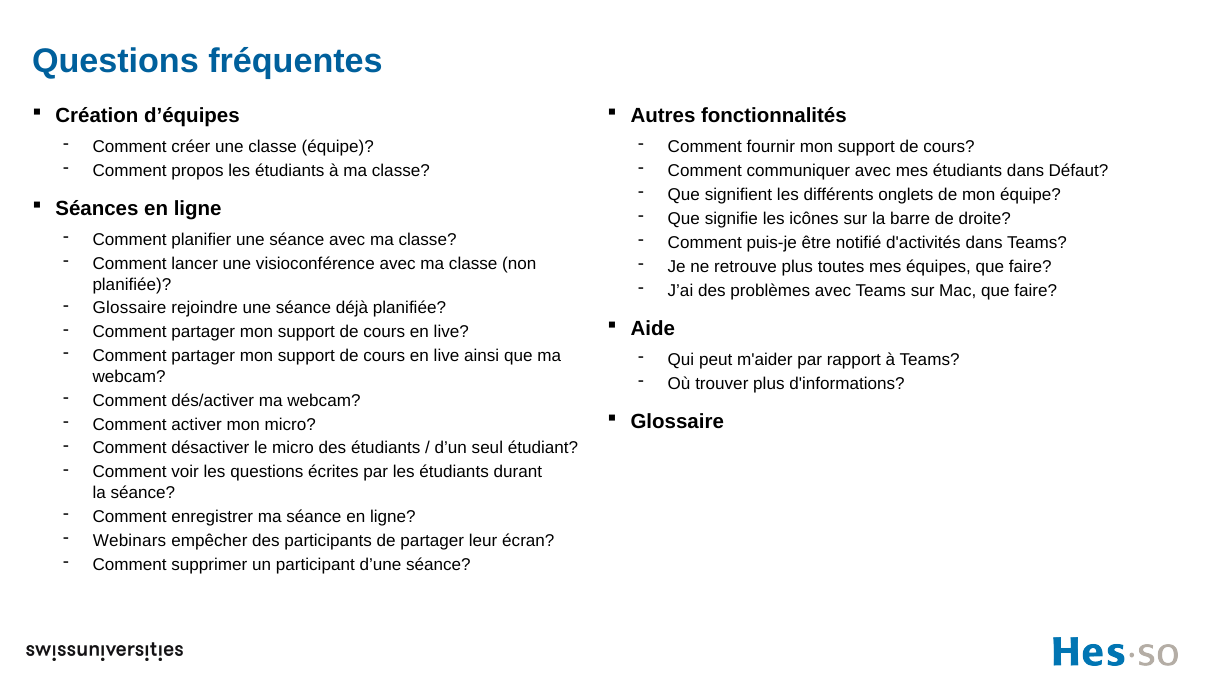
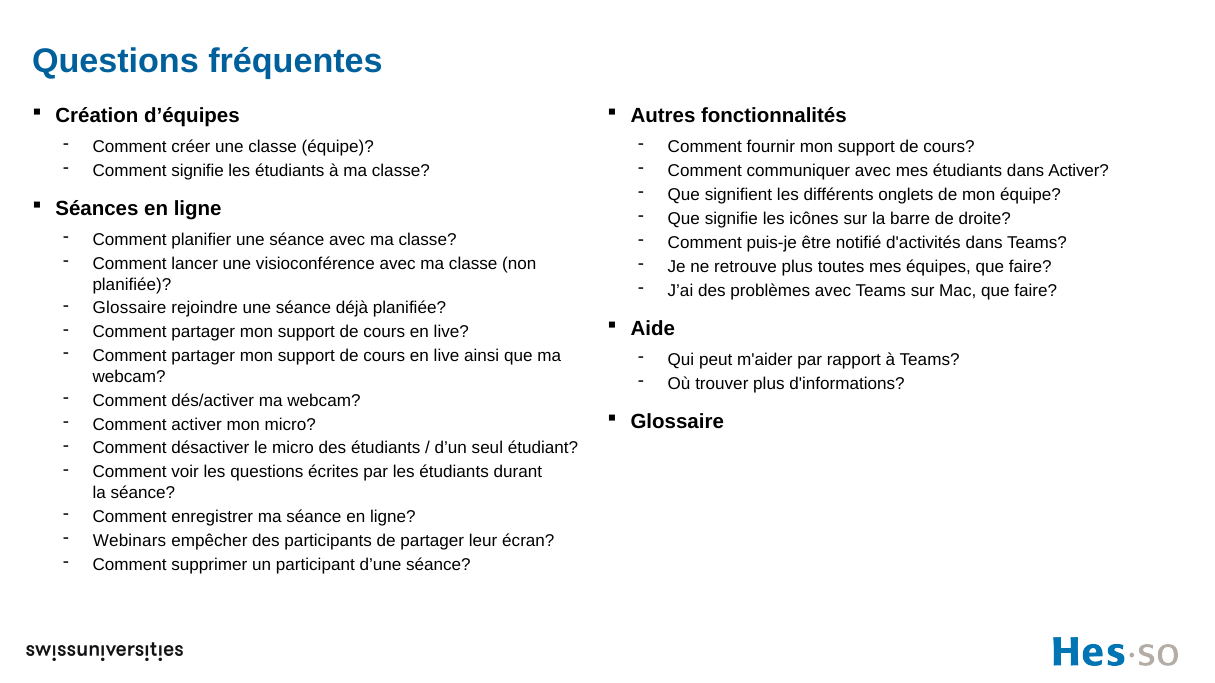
Comment propos: propos -> signifie (198, 171)
dans Défaut: Défaut -> Activer (1079, 171)
